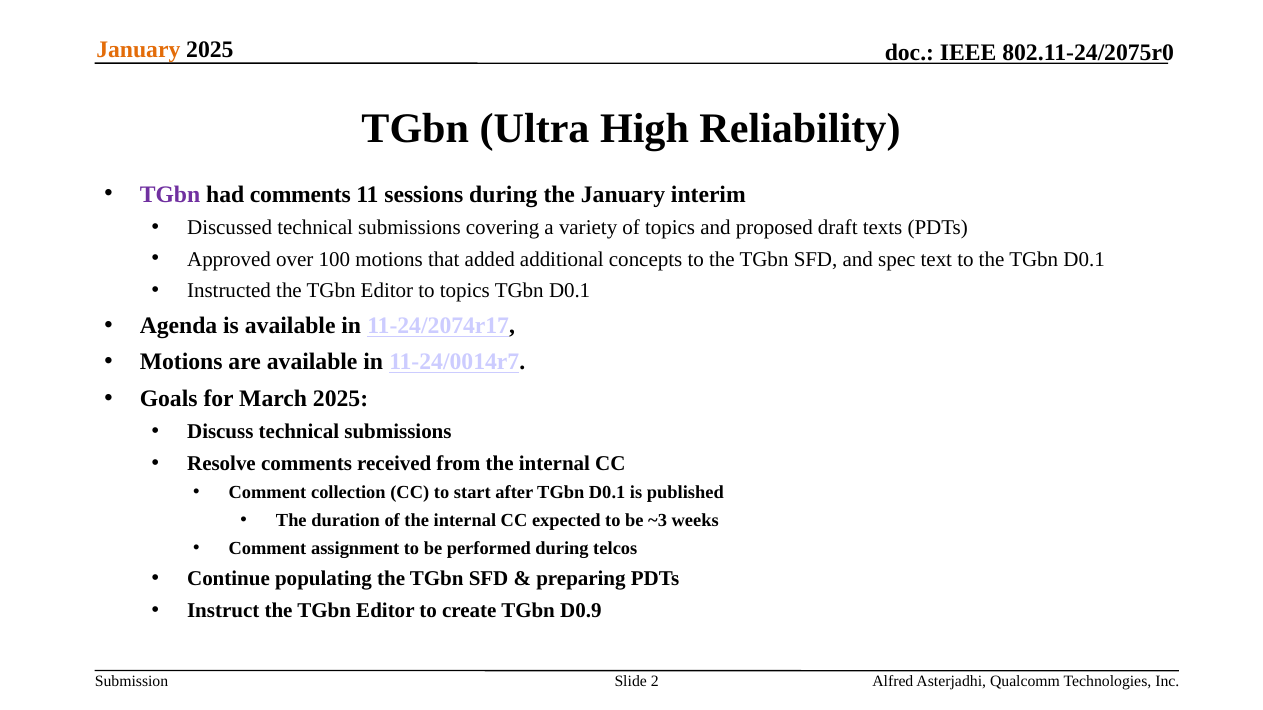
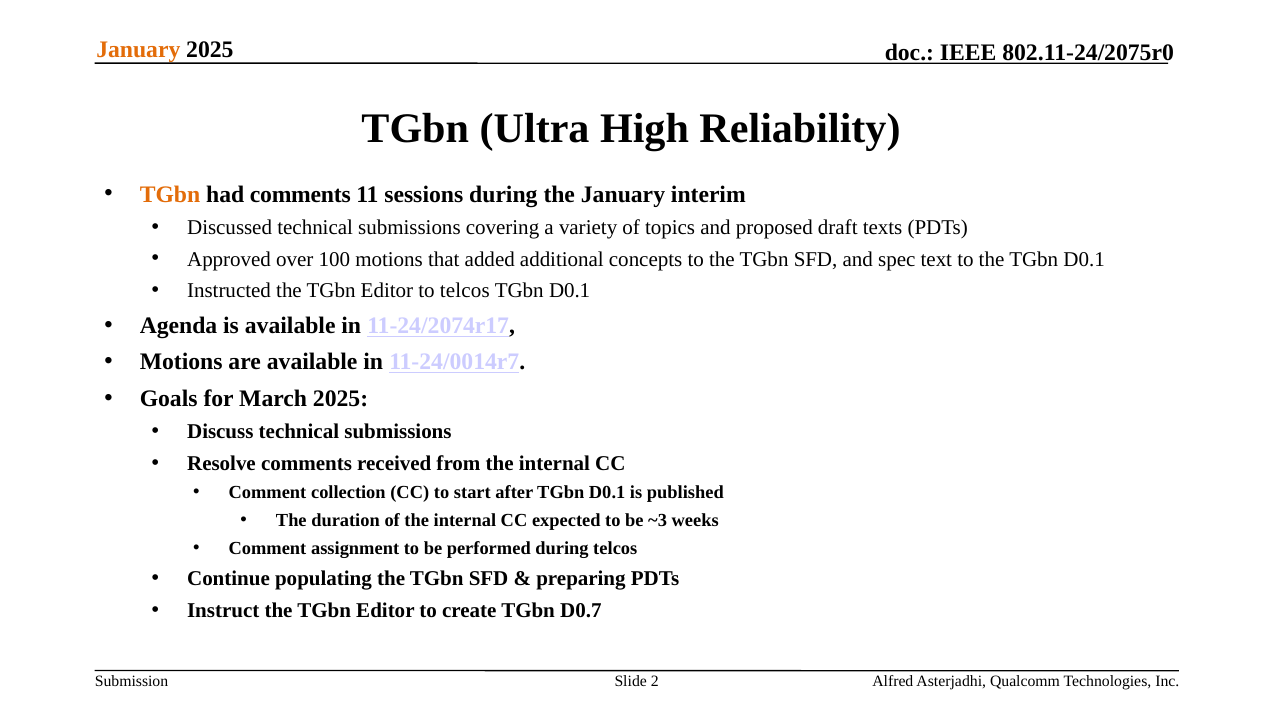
TGbn colour: purple -> orange (170, 194)
to topics: topics -> telcos (465, 291)
D0.9: D0.9 -> D0.7 (581, 611)
